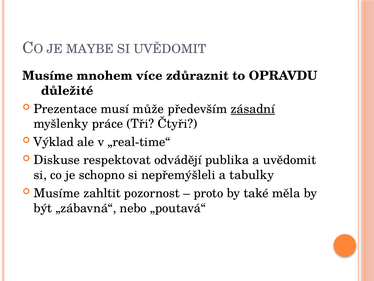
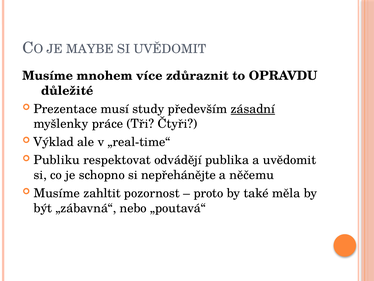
může: může -> study (148, 109)
Diskuse: Diskuse -> Publiku (57, 160)
nepřemýšleli: nepřemýšleli -> nepřehánějte (179, 175)
tabulky: tabulky -> něčemu (252, 175)
